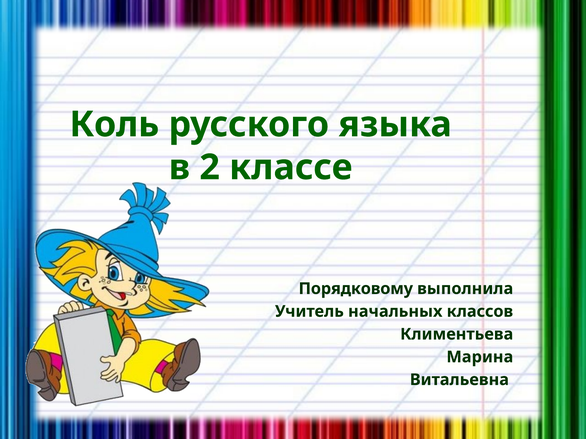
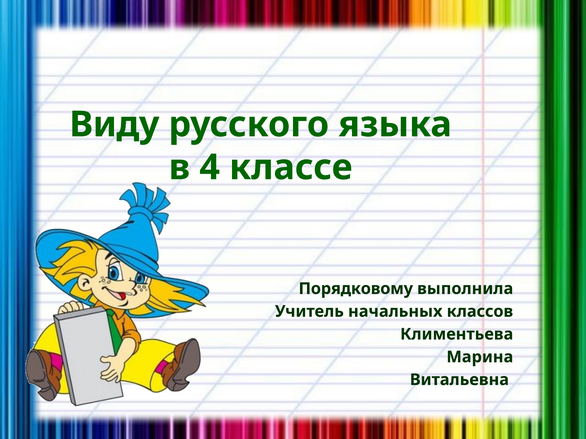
Коль: Коль -> Виду (114, 125)
2: 2 -> 4 (210, 168)
